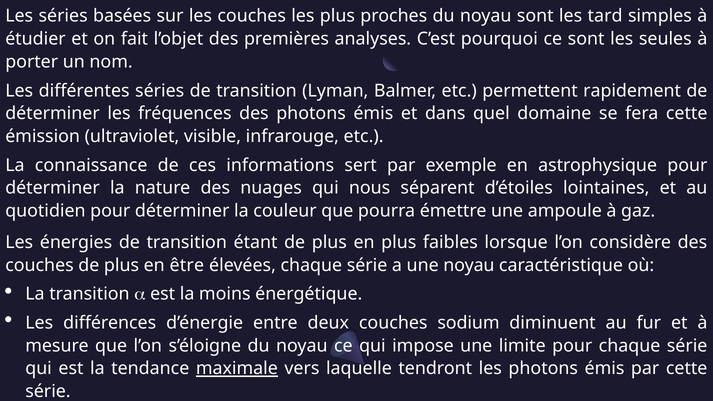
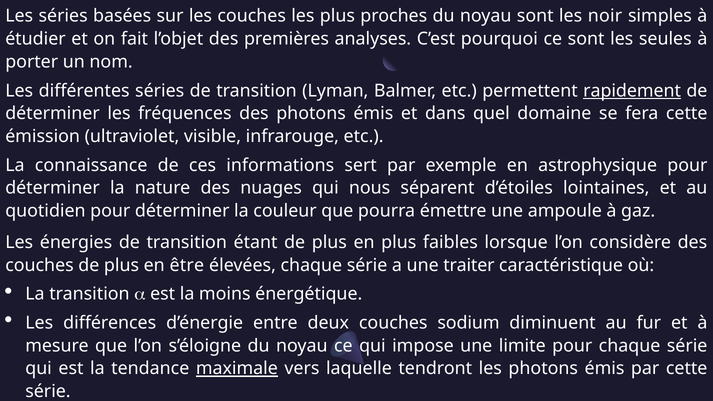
tard: tard -> noir (605, 16)
rapidement underline: none -> present (632, 91)
une noyau: noyau -> traiter (469, 265)
